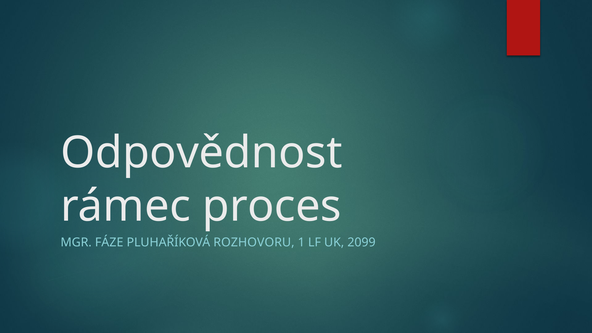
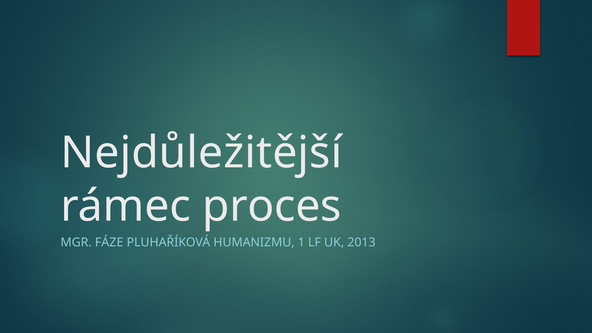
Odpovědnost: Odpovědnost -> Nejdůležitější (201, 153)
ROZHOVORU: ROZHOVORU -> HUMANIZMU (254, 242)
2099: 2099 -> 2013 (361, 242)
